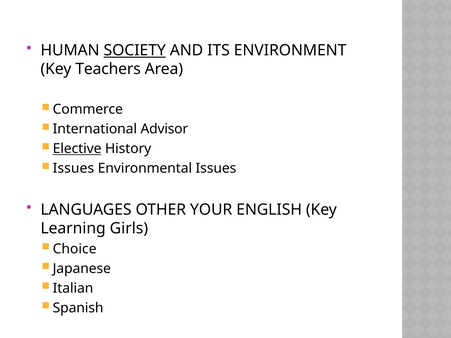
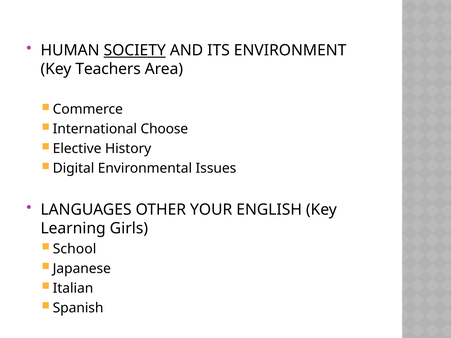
Advisor: Advisor -> Choose (164, 129)
Elective underline: present -> none (77, 149)
Issues: Issues -> Digital (74, 168)
Choice: Choice -> School (75, 249)
